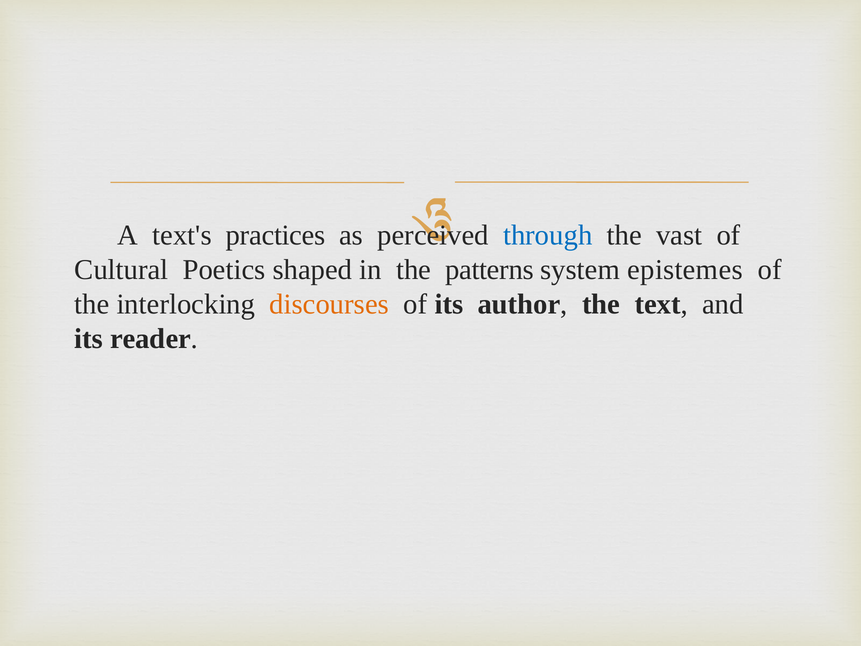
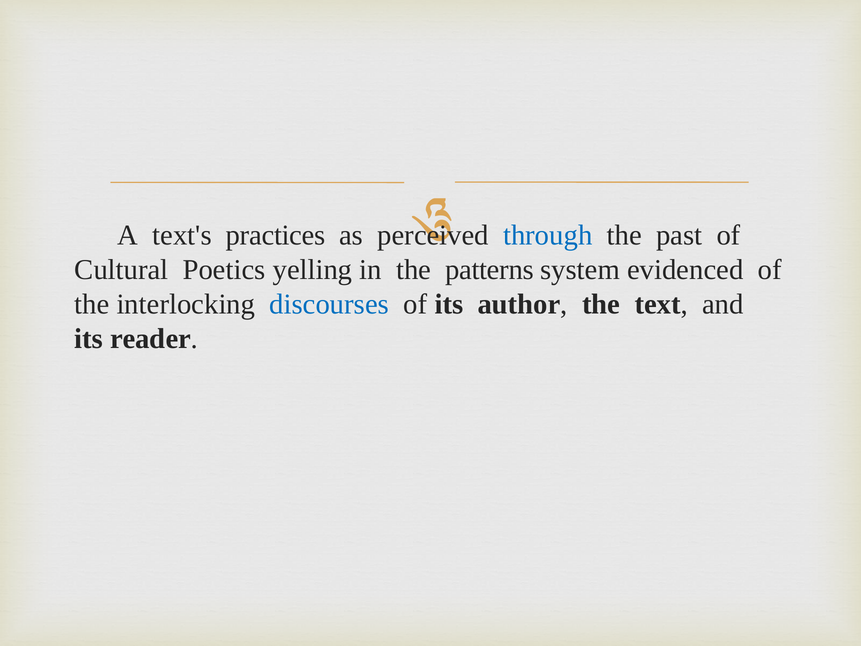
vast: vast -> past (679, 235)
shaped: shaped -> yelling (313, 270)
epistemes: epistemes -> evidenced (685, 270)
discourses colour: orange -> blue (329, 304)
